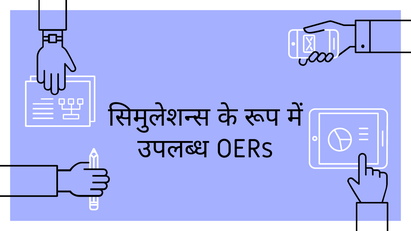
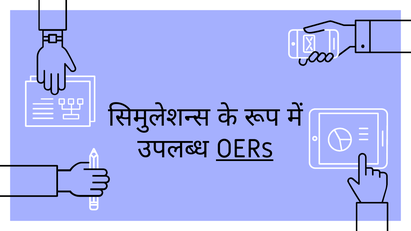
OERs underline: none -> present (245, 149)
